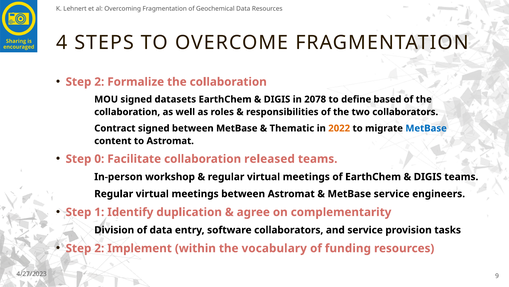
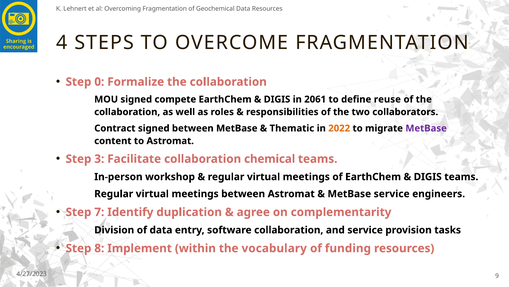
2: 2 -> 0 (99, 82)
datasets: datasets -> compete (175, 99)
2078: 2078 -> 2061 (315, 99)
based: based -> reuse (387, 99)
MetBase colour: blue -> purple (426, 128)
0: 0 -> 3 (99, 159)
released: released -> chemical (270, 159)
1: 1 -> 7 (99, 212)
software collaborators: collaborators -> collaboration (289, 230)
2: 2 -> 8 (99, 248)
